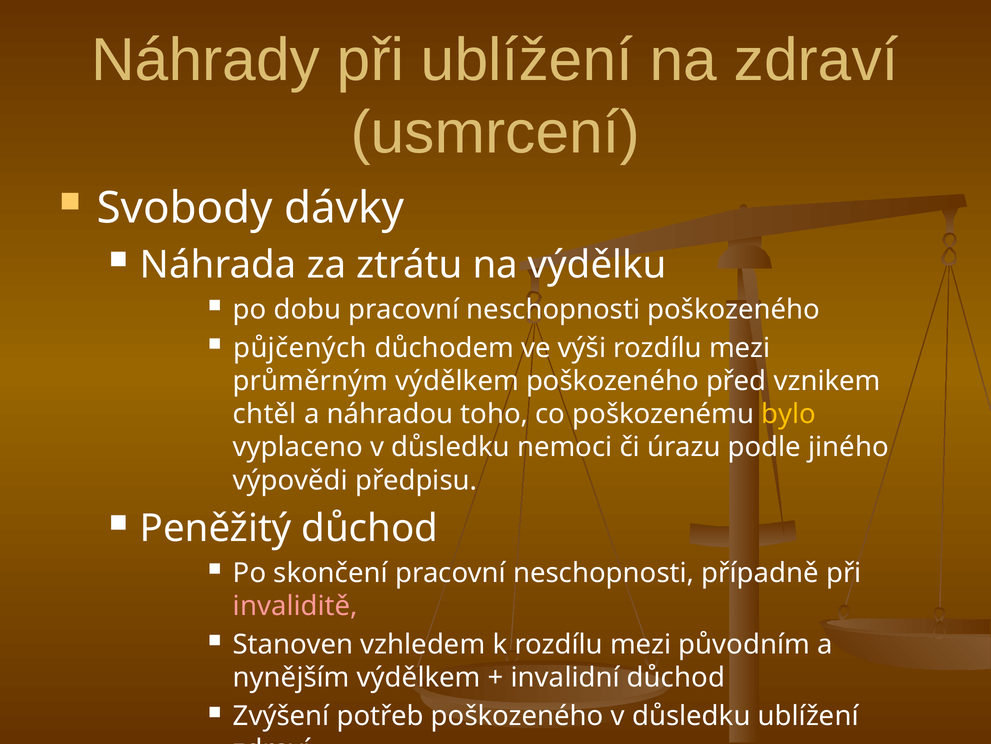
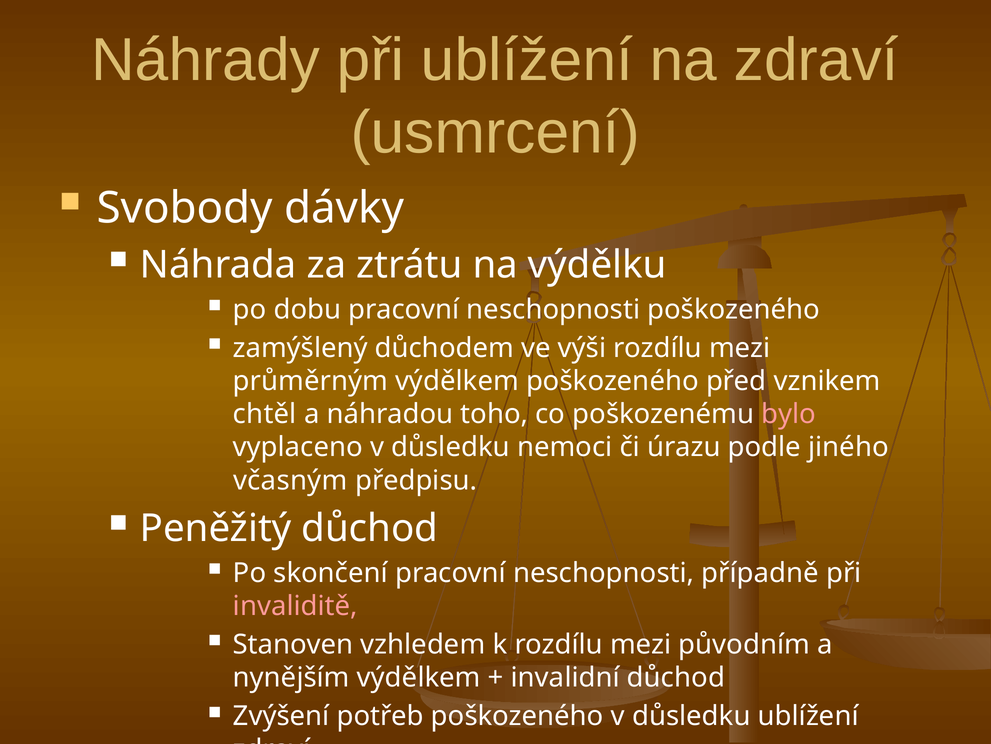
půjčených: půjčených -> zamýšlený (300, 348)
bylo colour: yellow -> pink (789, 414)
výpovědi: výpovědi -> včasným (290, 480)
